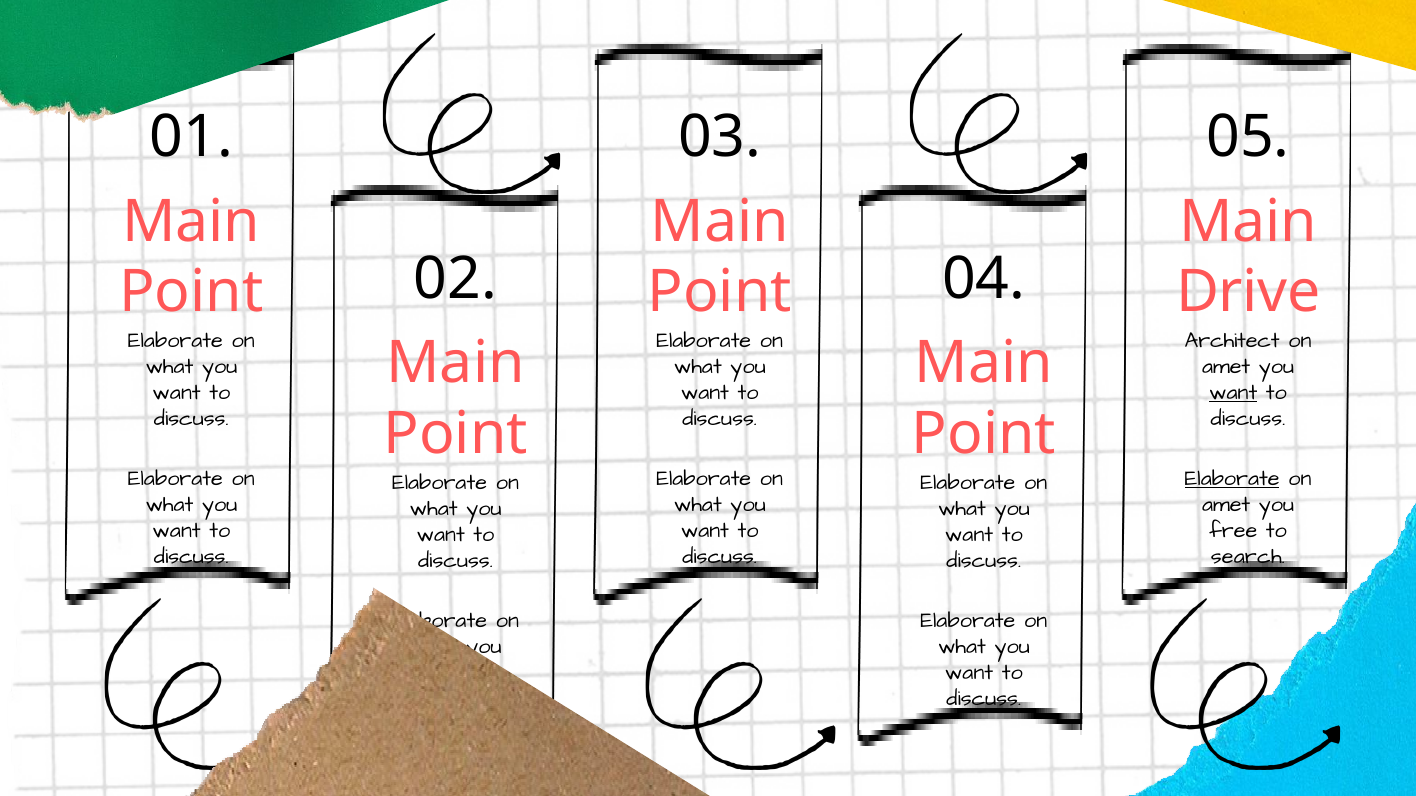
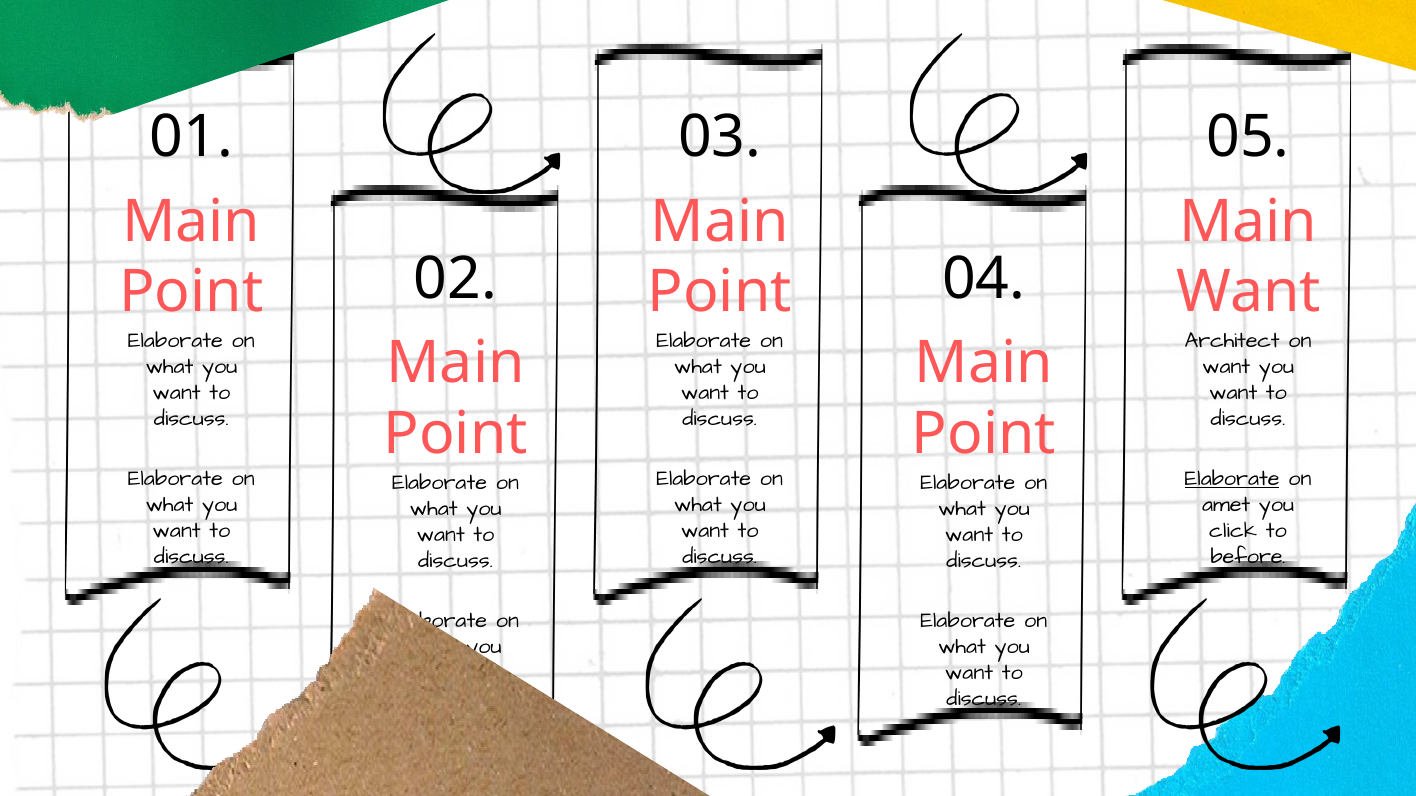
Drive: Drive -> Want (1248, 293)
amet: amet -> want (1226, 367)
want underline: present -> none (1233, 393)
free: free -> click (1233, 531)
search: search -> before (1248, 557)
